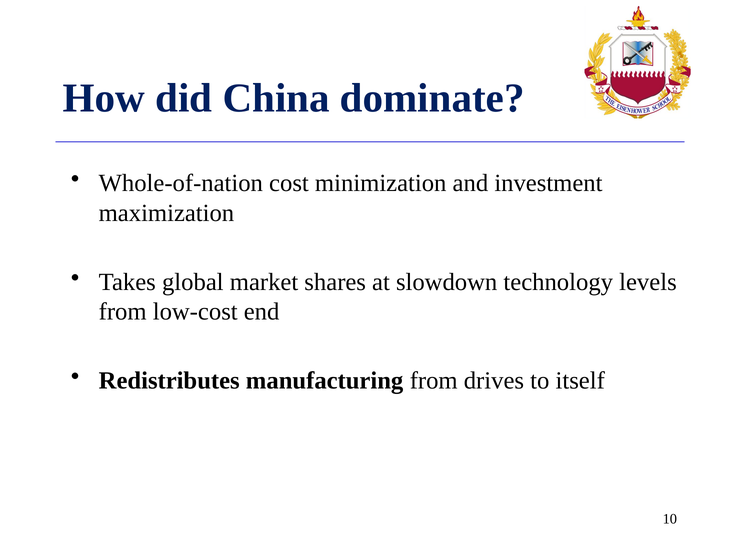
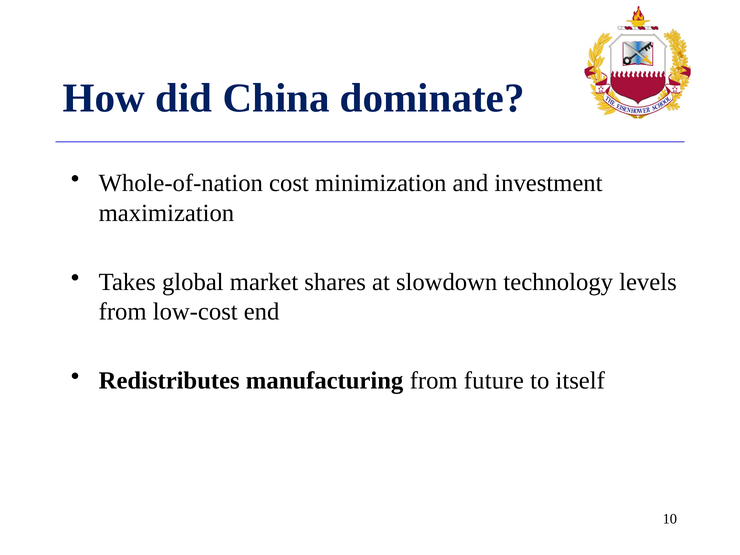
drives: drives -> future (494, 381)
